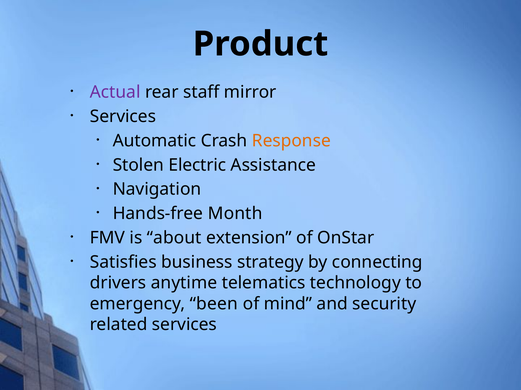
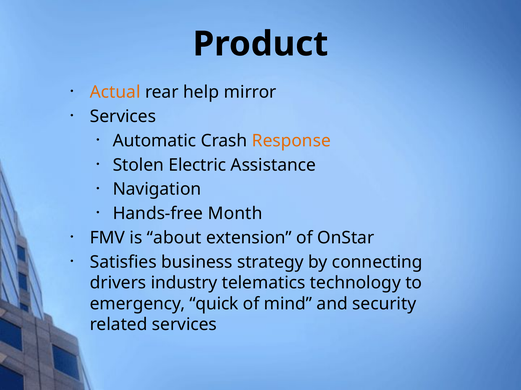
Actual colour: purple -> orange (115, 92)
staff: staff -> help (201, 92)
anytime: anytime -> industry (184, 283)
been: been -> quick (214, 304)
